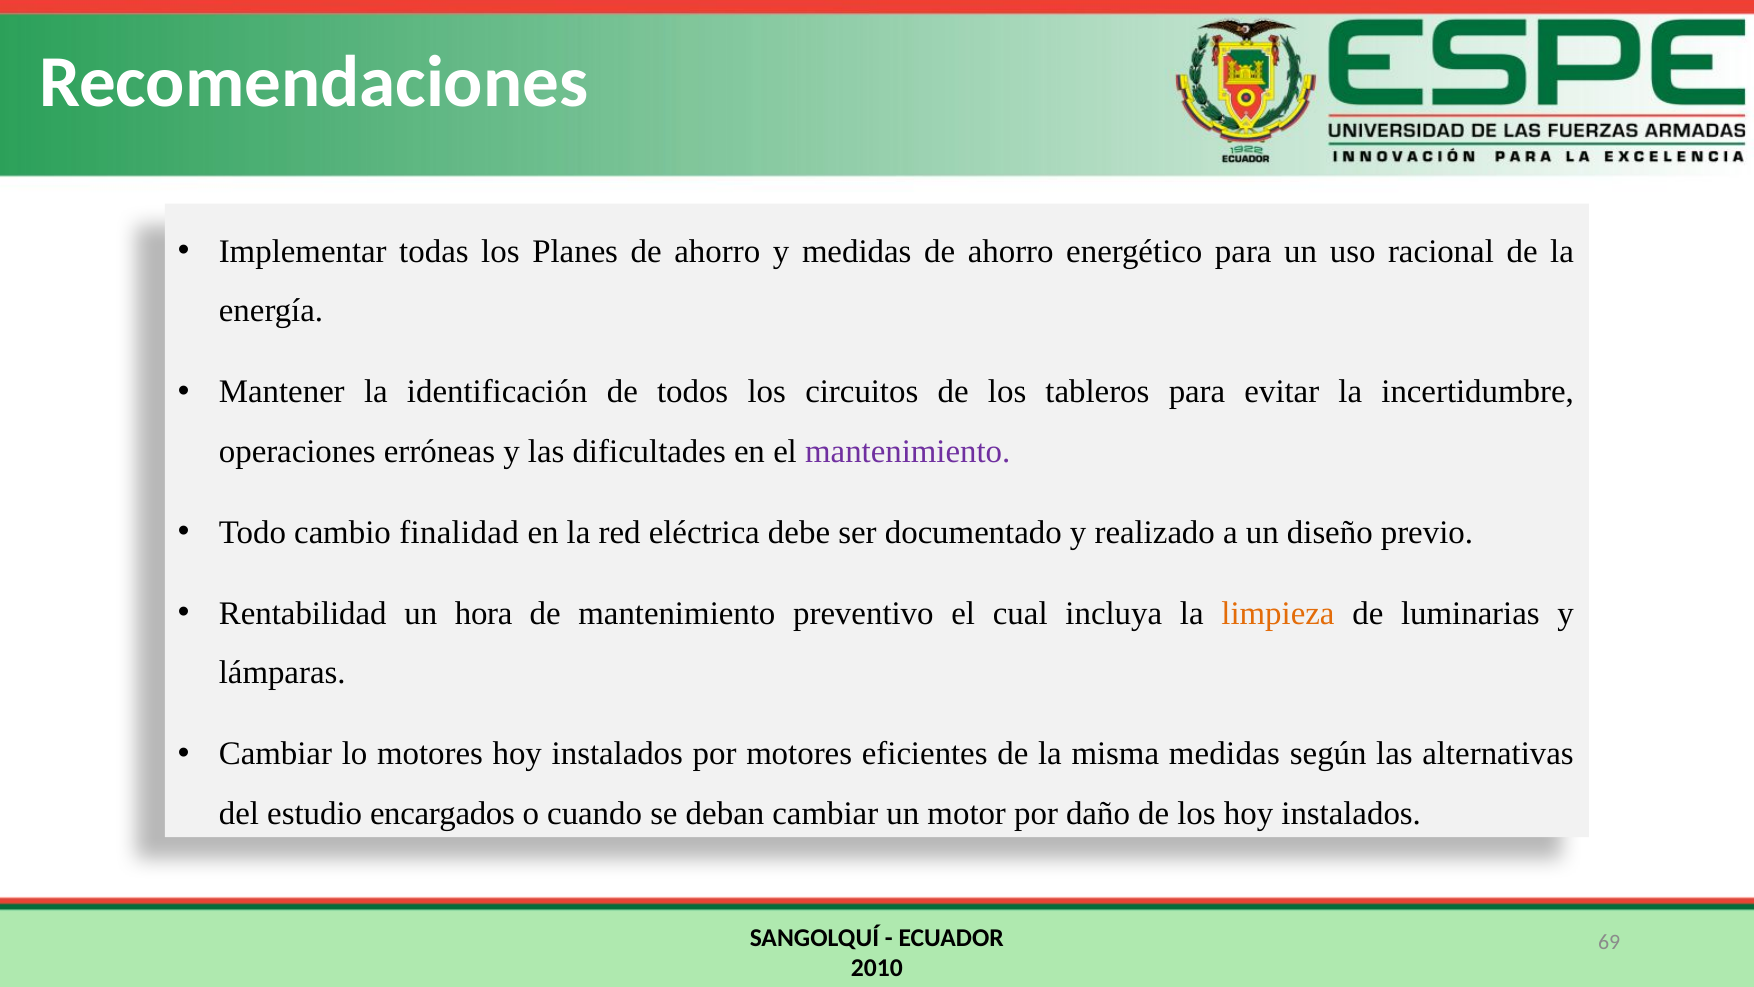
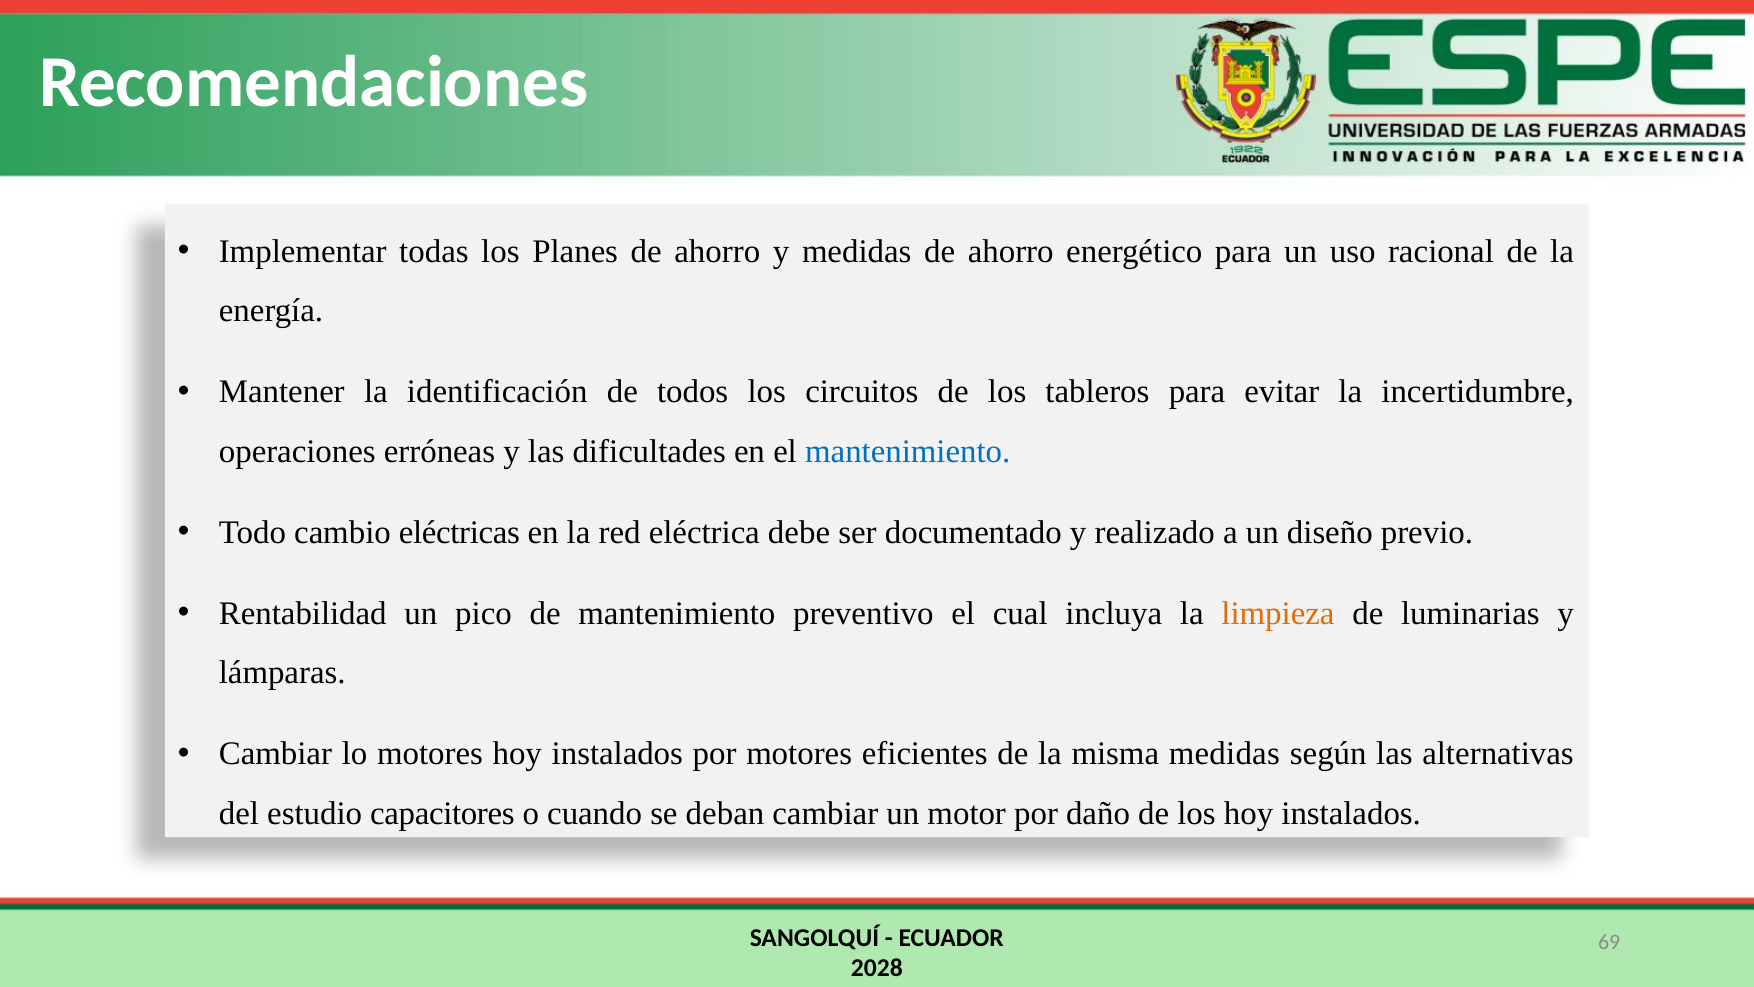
mantenimiento colour: purple -> blue (908, 451)
finalidad: finalidad -> eléctricas (459, 532)
hora: hora -> pico (483, 613)
encargados: encargados -> capacitores (442, 813)
2010: 2010 -> 2028 (877, 968)
